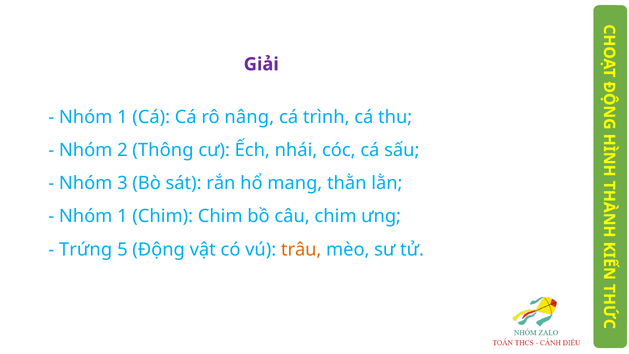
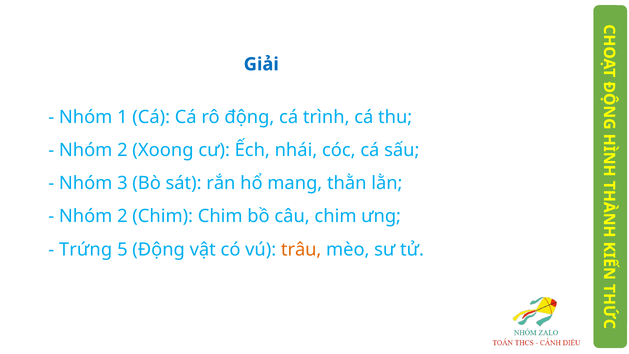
Giải colour: purple -> blue (261, 64)
rô nâng: nâng -> động (249, 117)
Thông: Thông -> Xoong (163, 150)
1: 1 -> 2 (122, 216)
